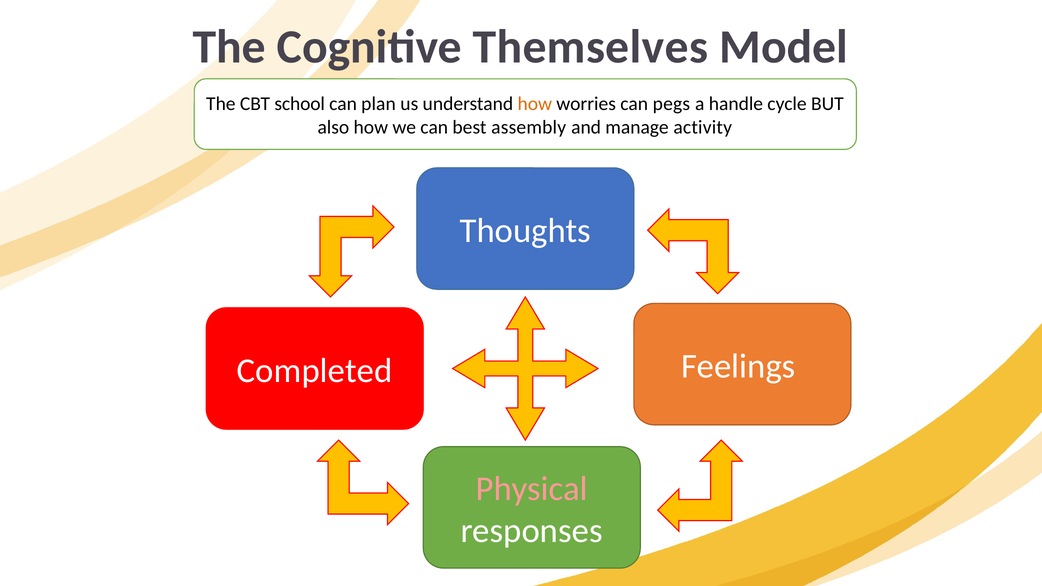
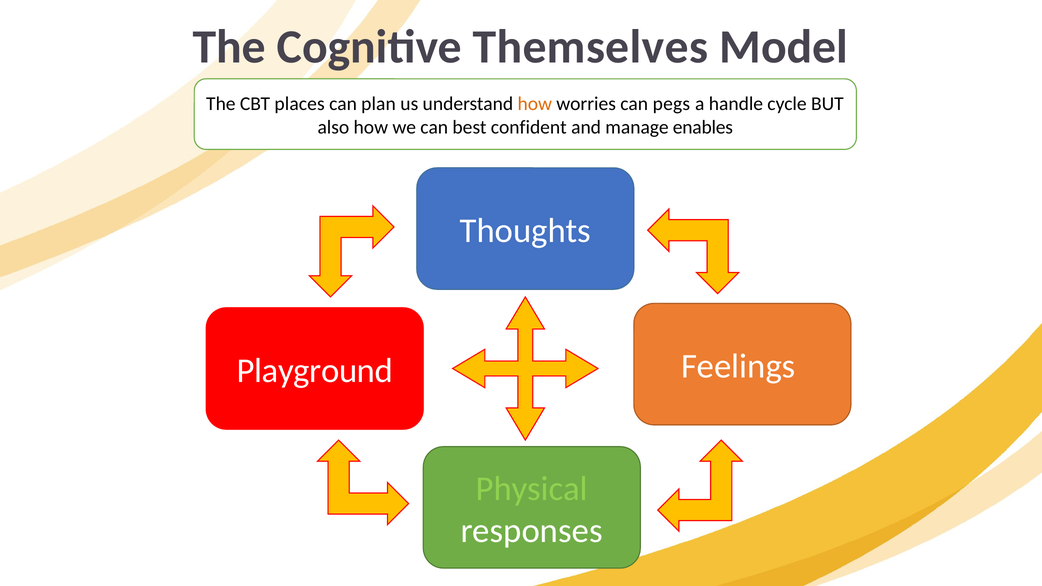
school: school -> places (300, 104)
assembly: assembly -> confident (529, 127)
activity: activity -> enables (703, 127)
Completed: Completed -> Playground (315, 371)
Physical colour: pink -> light green (532, 489)
